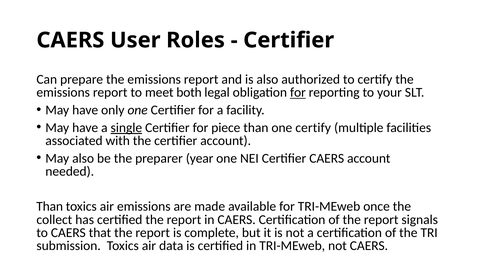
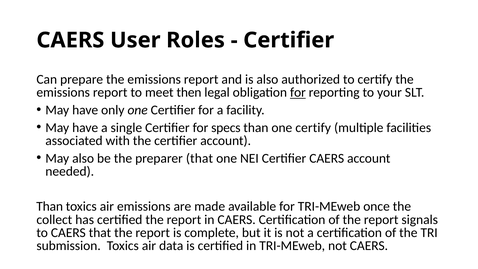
both: both -> then (189, 92)
single underline: present -> none (126, 128)
piece: piece -> specs (226, 128)
preparer year: year -> that (199, 158)
